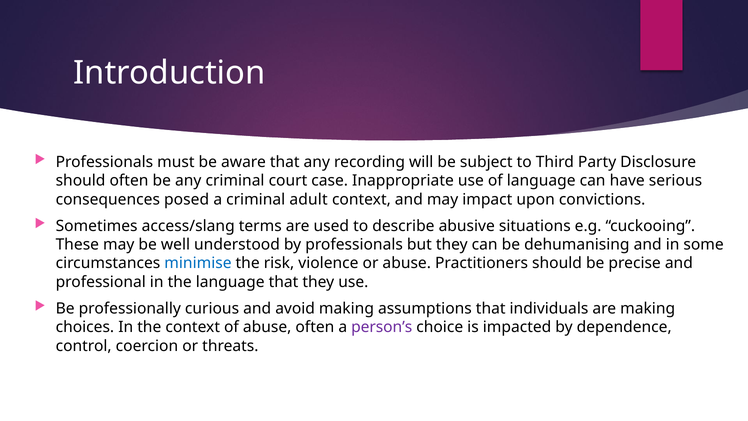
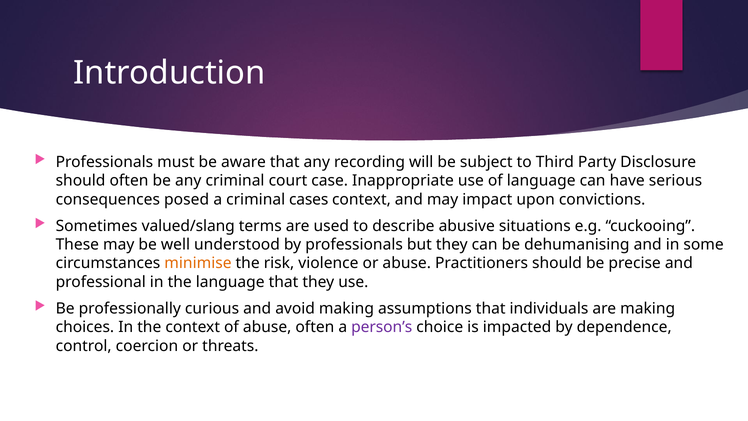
adult: adult -> cases (309, 199)
access/slang: access/slang -> valued/slang (188, 226)
minimise colour: blue -> orange (198, 263)
